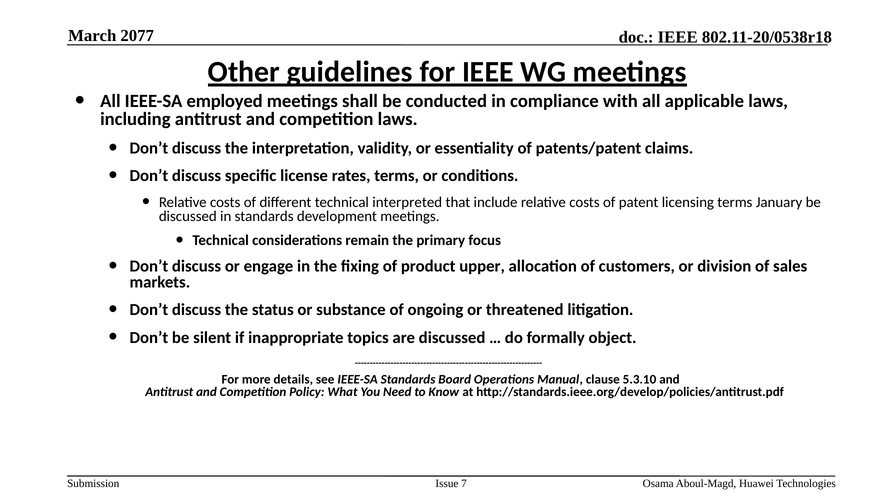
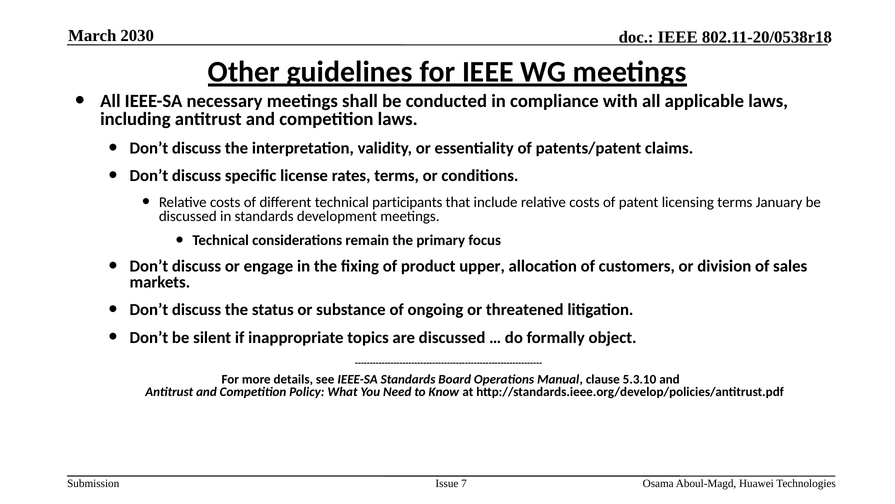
2077: 2077 -> 2030 (137, 36)
employed: employed -> necessary (225, 101)
interpreted: interpreted -> participants (407, 202)
